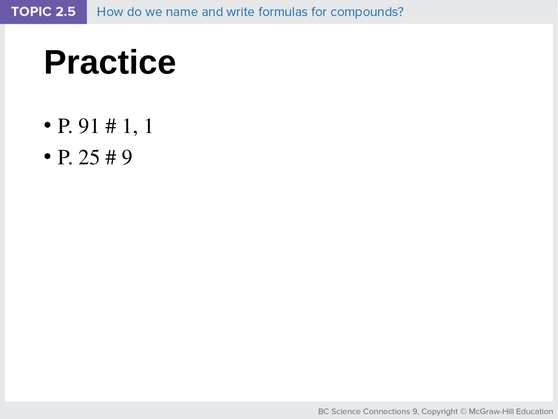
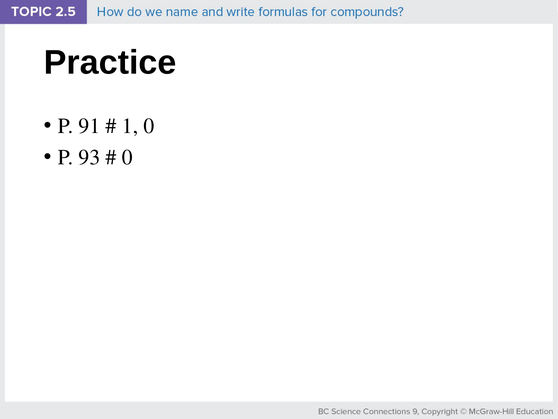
1 1: 1 -> 0 (149, 126)
25: 25 -> 93 (89, 157)
9: 9 -> 0 (127, 157)
